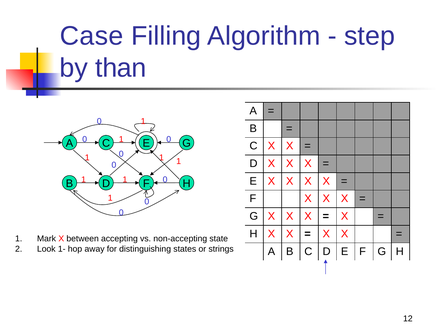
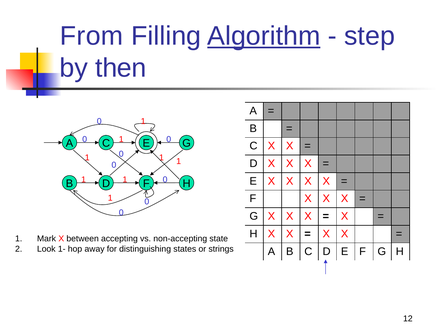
Case: Case -> From (92, 36)
Algorithm underline: none -> present (264, 36)
than: than -> then (121, 68)
